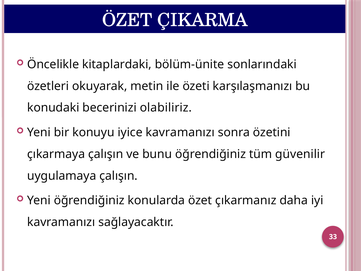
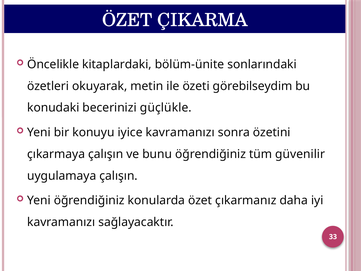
karşılaşmanızı: karşılaşmanızı -> görebilseydim (253, 86)
olabiliriz: olabiliriz -> güçlükle (166, 108)
